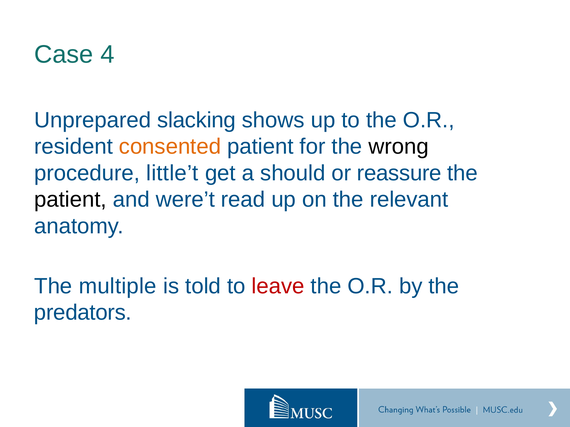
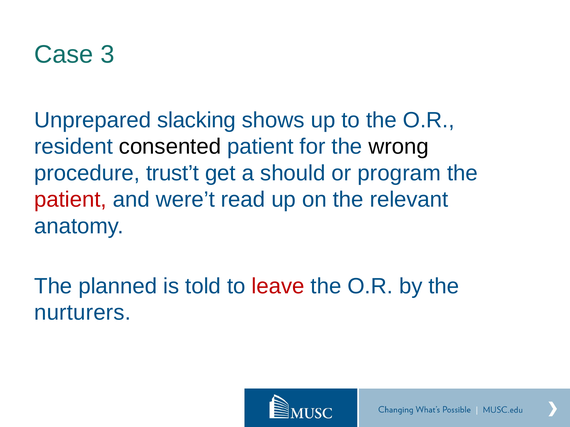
4: 4 -> 3 (107, 54)
consented colour: orange -> black (170, 147)
little’t: little’t -> trust’t (173, 173)
reassure: reassure -> program (399, 173)
patient colour: black -> red (70, 200)
multiple: multiple -> planned (118, 287)
predators: predators -> nurturers (83, 313)
